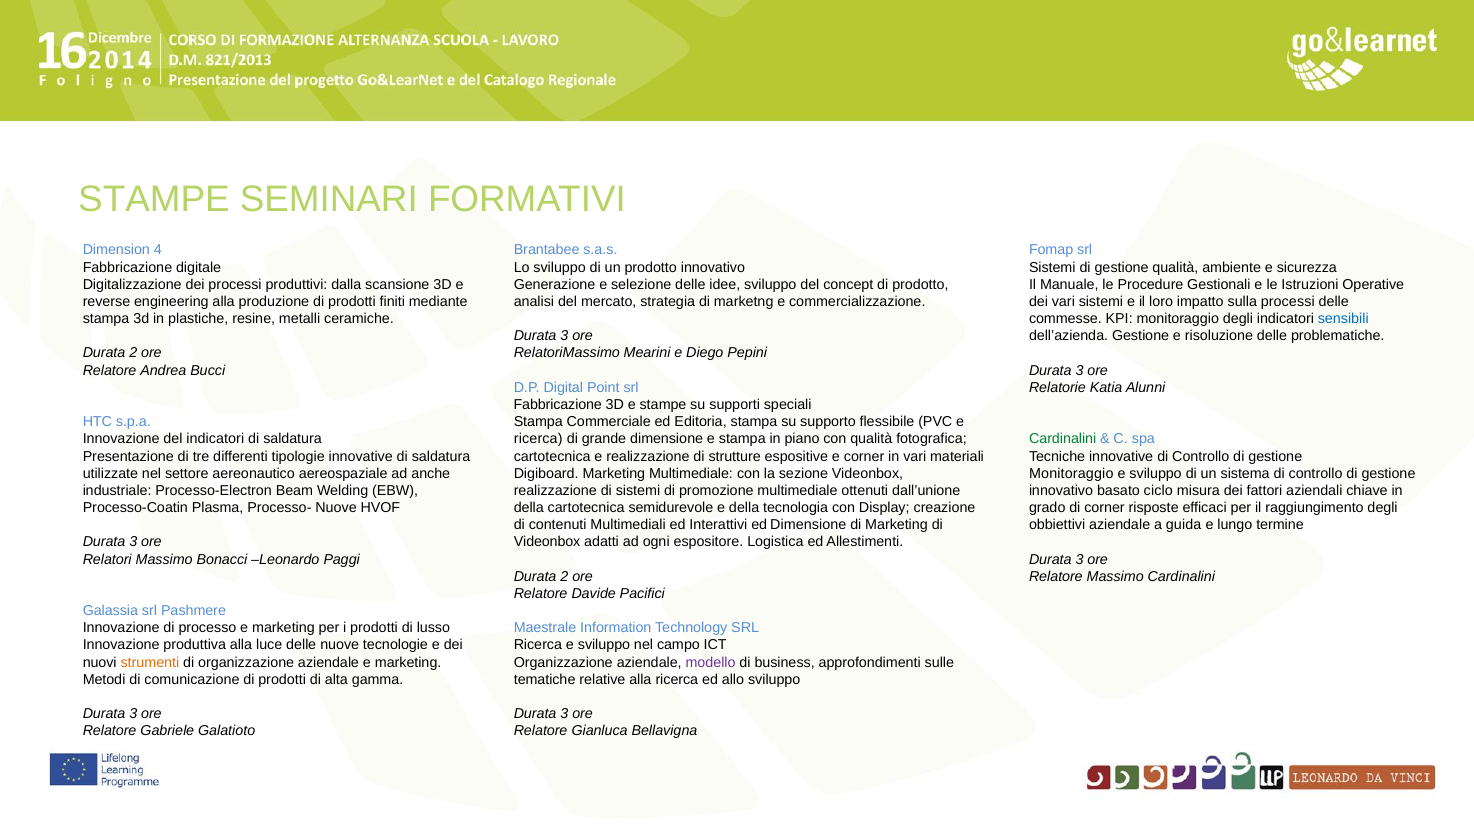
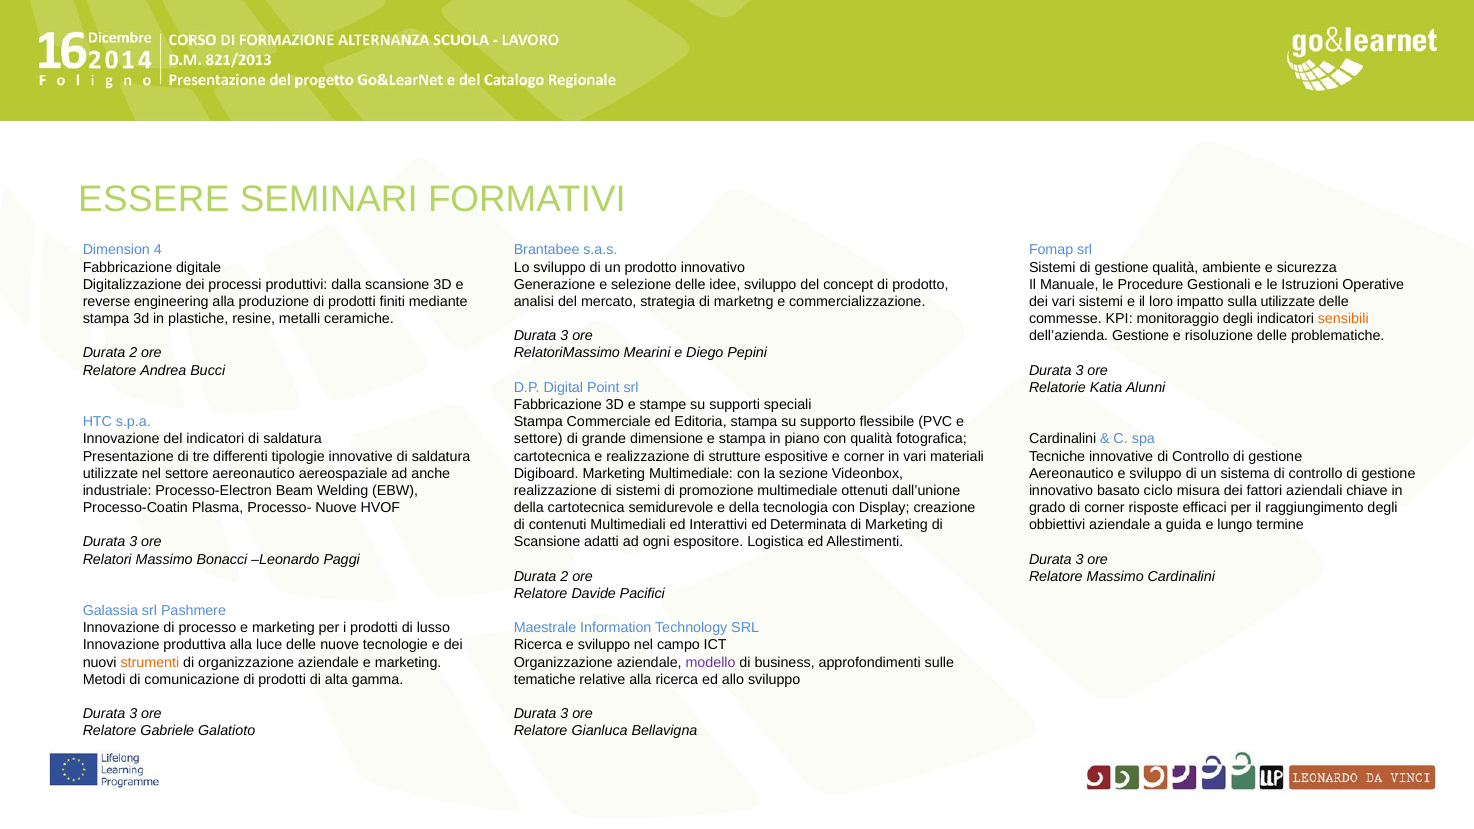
STAMPE: STAMPE -> ESSERE (154, 199)
sulla processi: processi -> utilizzate (1288, 302)
sensibili colour: blue -> orange (1343, 319)
ricerca: ricerca -> settore (538, 439)
Cardinalini colour: green -> black (1063, 439)
Monitoraggio: Monitoraggio -> Aereonautico (1071, 474)
ed Dimensione: Dimensione -> Determinata (808, 525)
Videonbox: Videonbox -> Scansione (547, 542)
